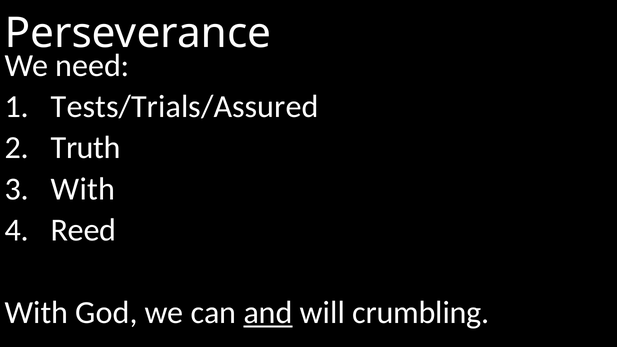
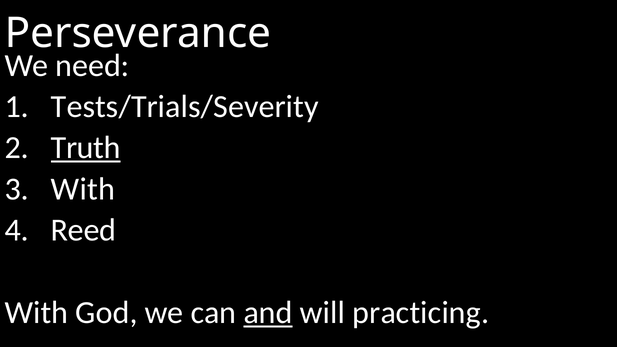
Tests/Trials/Assured: Tests/Trials/Assured -> Tests/Trials/Severity (185, 107)
Truth underline: none -> present (86, 148)
crumbling: crumbling -> practicing (421, 313)
